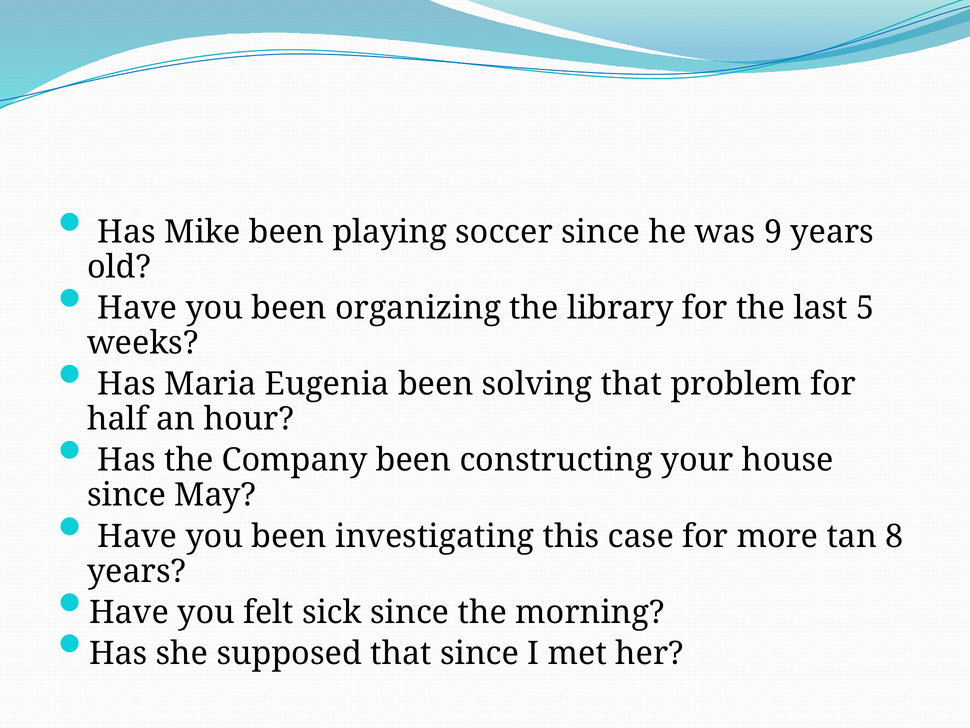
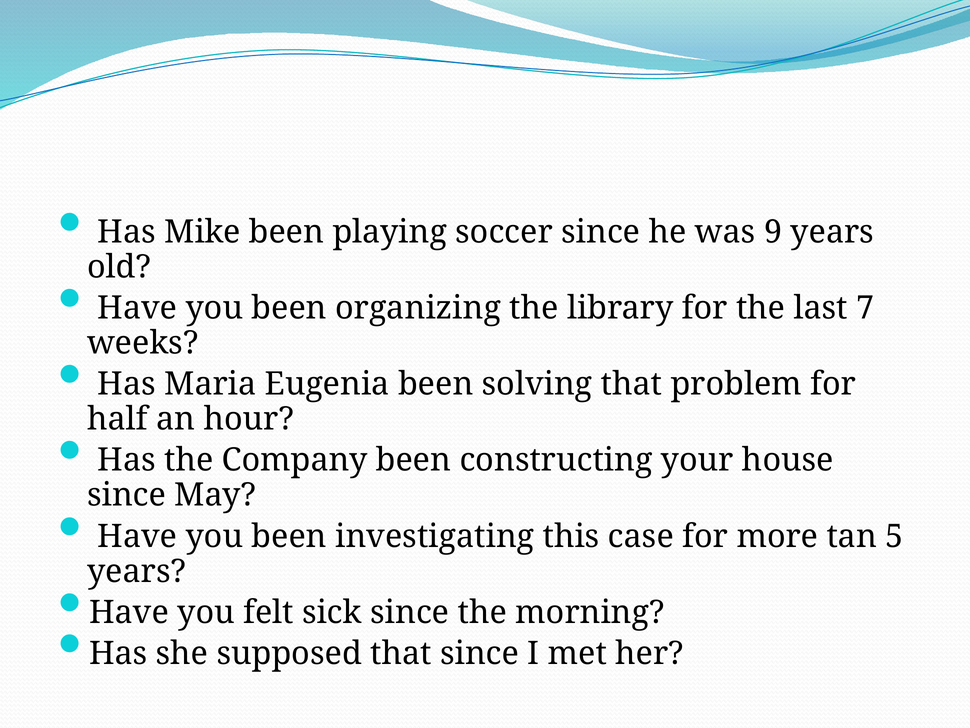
5: 5 -> 7 (865, 308)
8: 8 -> 5 (894, 536)
